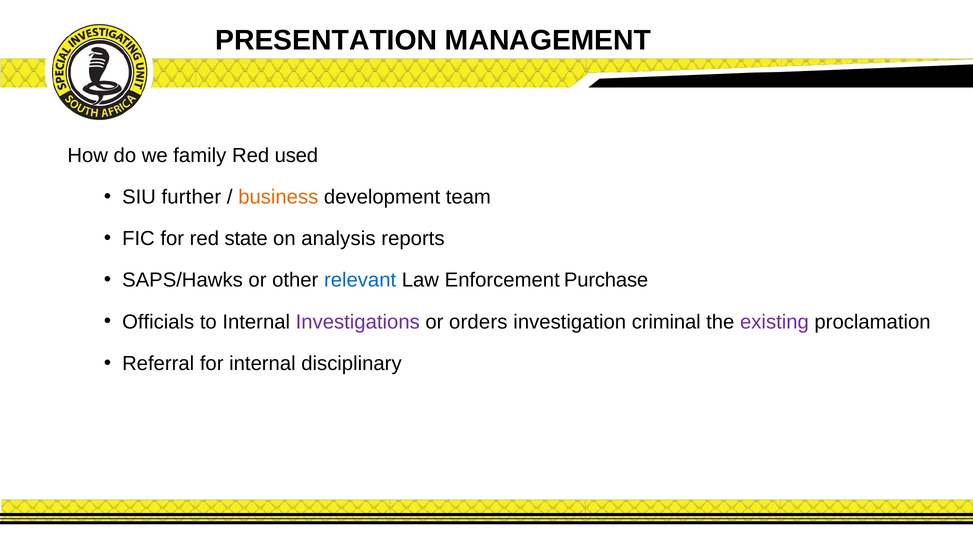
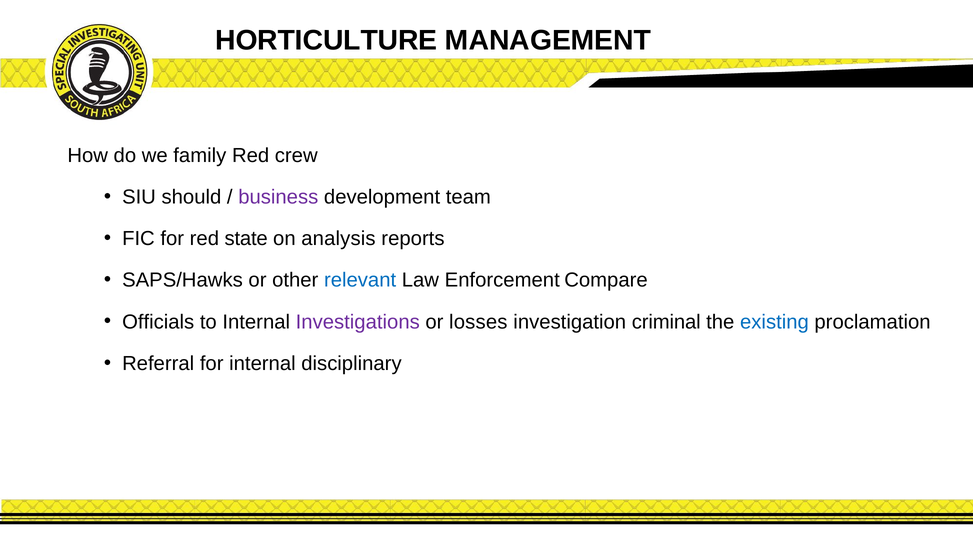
PRESENTATION: PRESENTATION -> HORTICULTURE (326, 40)
used: used -> crew (296, 156)
further: further -> should (191, 197)
business colour: orange -> purple (278, 197)
Purchase: Purchase -> Compare (606, 280)
orders: orders -> losses (478, 322)
existing colour: purple -> blue (774, 322)
